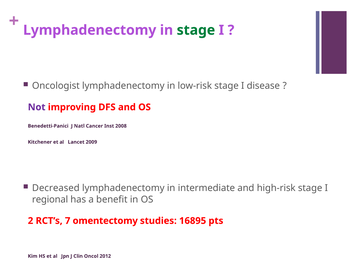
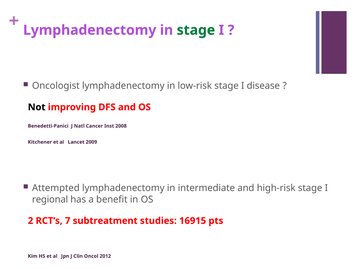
Not colour: purple -> black (37, 107)
Decreased: Decreased -> Attempted (56, 188)
omentectomy: omentectomy -> subtreatment (105, 220)
16895: 16895 -> 16915 (193, 220)
